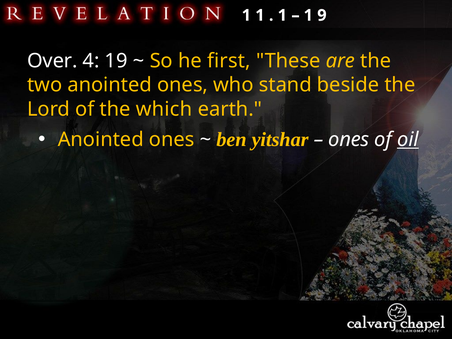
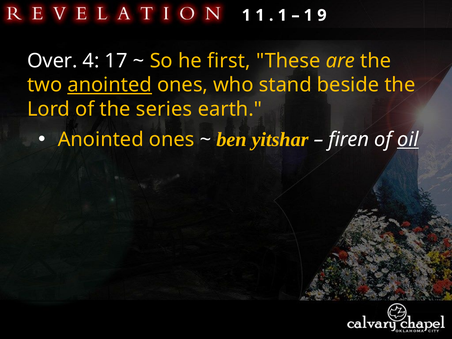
19: 19 -> 17 (116, 61)
anointed underline: none -> present (110, 85)
which: which -> series (164, 109)
ones: ones -> firen (349, 139)
